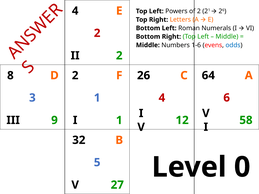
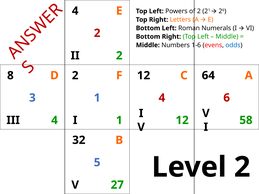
D 26: 26 -> 12 (144, 76)
III 9: 9 -> 4 (54, 120)
Level 0: 0 -> 2 (242, 167)
